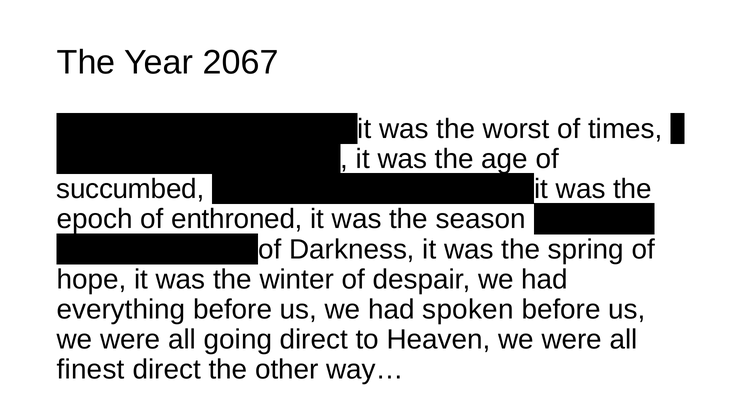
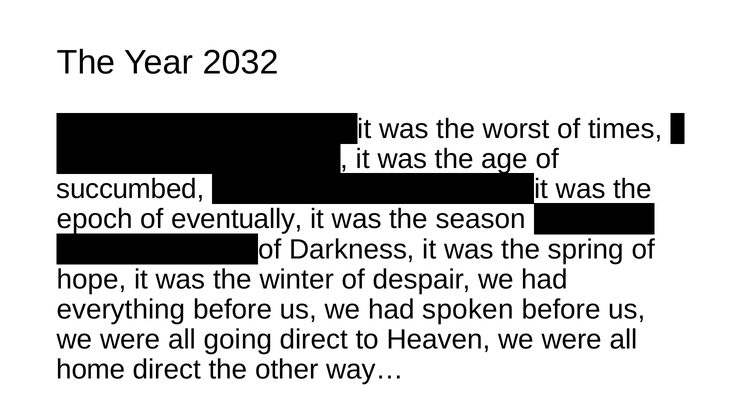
2067: 2067 -> 2032 (241, 62)
enthroned: enthroned -> eventually (237, 220)
finest: finest -> home (91, 370)
